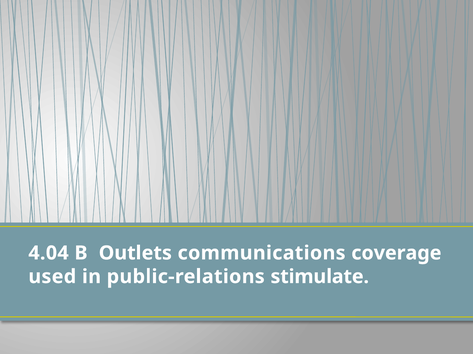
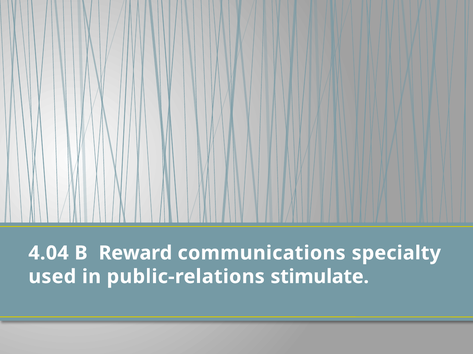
Outlets: Outlets -> Reward (135, 254)
coverage: coverage -> specialty (396, 254)
